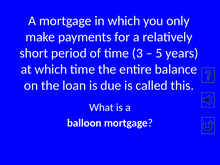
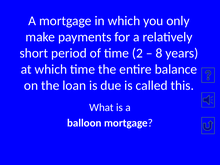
3: 3 -> 2 (137, 53)
5: 5 -> 8 (159, 53)
